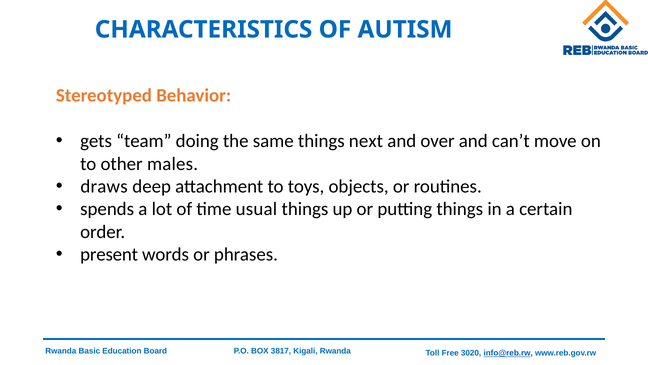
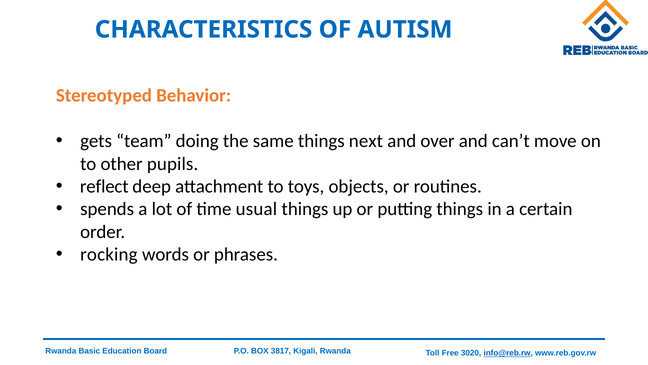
males: males -> pupils (173, 164)
draws: draws -> reflect (104, 186)
present: present -> rocking (109, 254)
